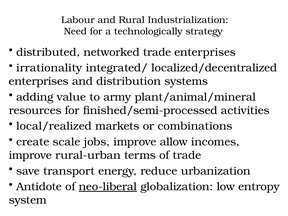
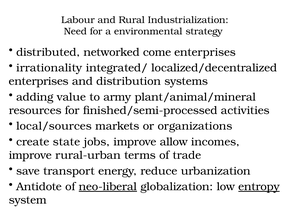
technologically: technologically -> environmental (148, 31)
networked trade: trade -> come (157, 52)
local/realized: local/realized -> local/sources (54, 126)
combinations: combinations -> organizations (195, 126)
scale: scale -> state (67, 142)
entropy underline: none -> present (259, 187)
